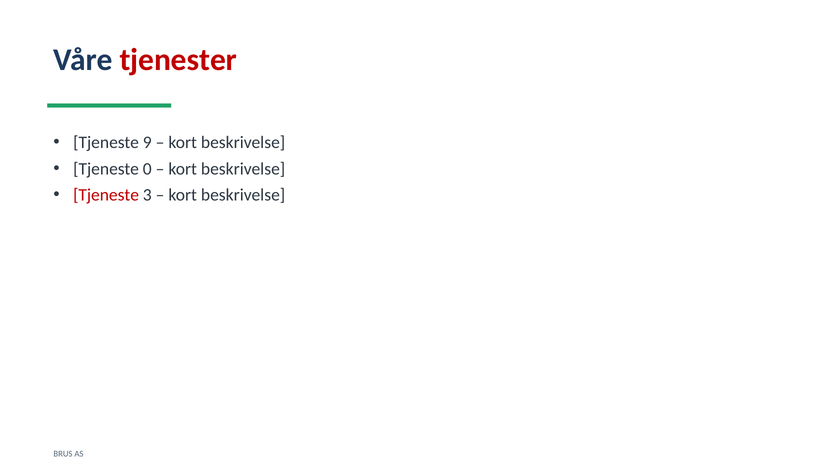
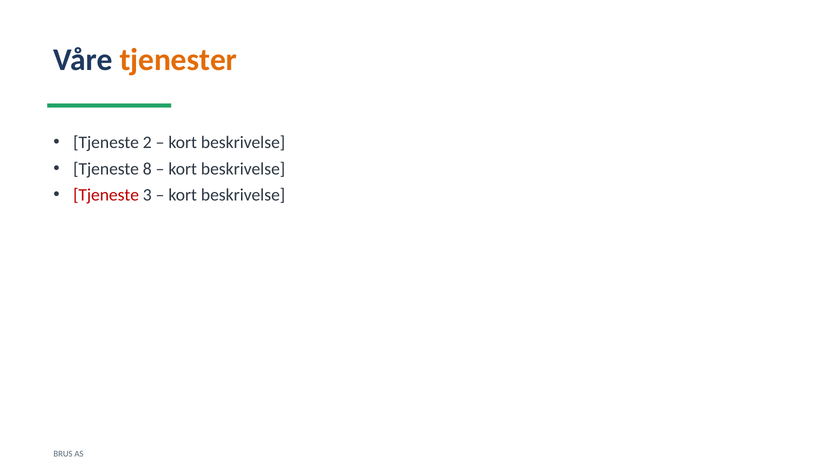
tjenester colour: red -> orange (178, 60)
9: 9 -> 2 (147, 142)
0: 0 -> 8 (147, 169)
